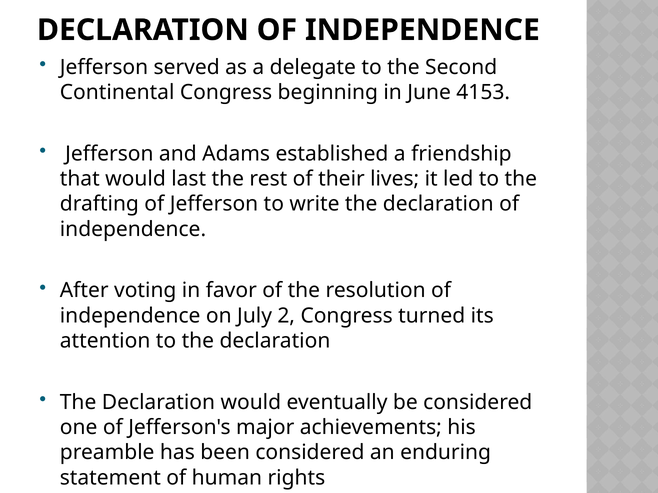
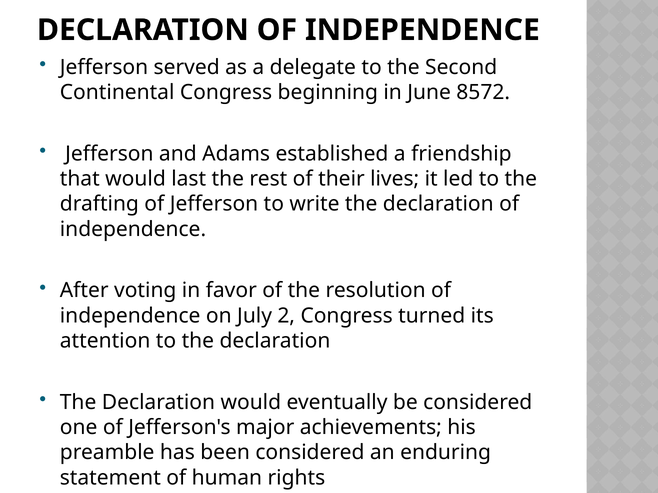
4153: 4153 -> 8572 (483, 92)
